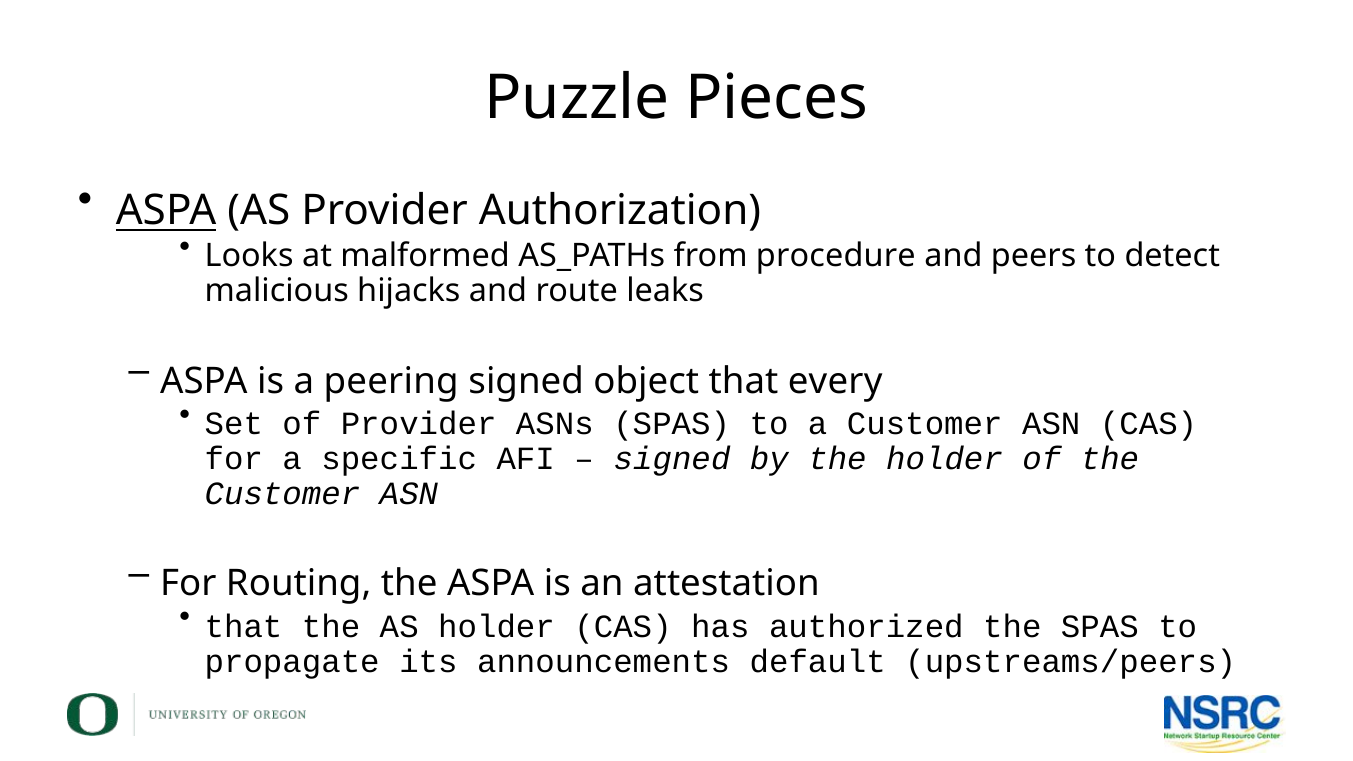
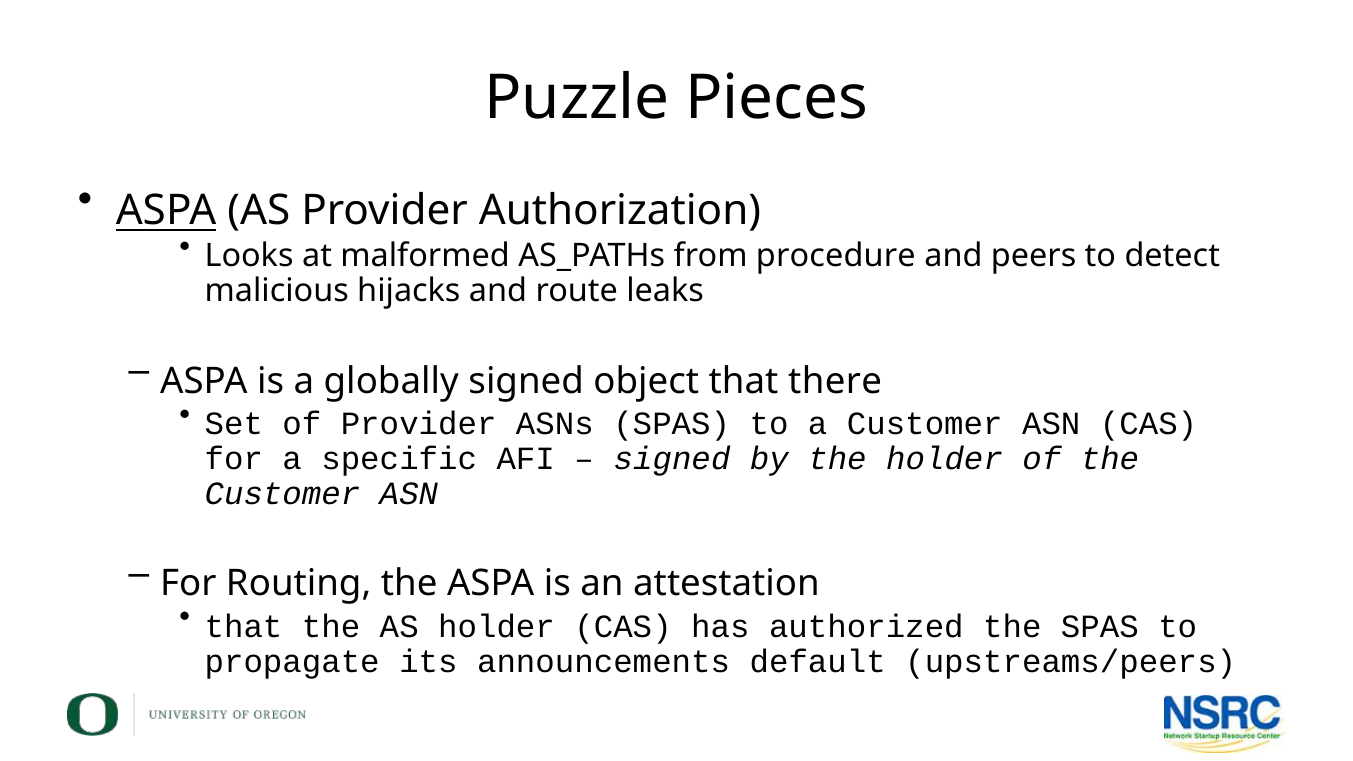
peering: peering -> globally (391, 381)
every: every -> there (835, 381)
